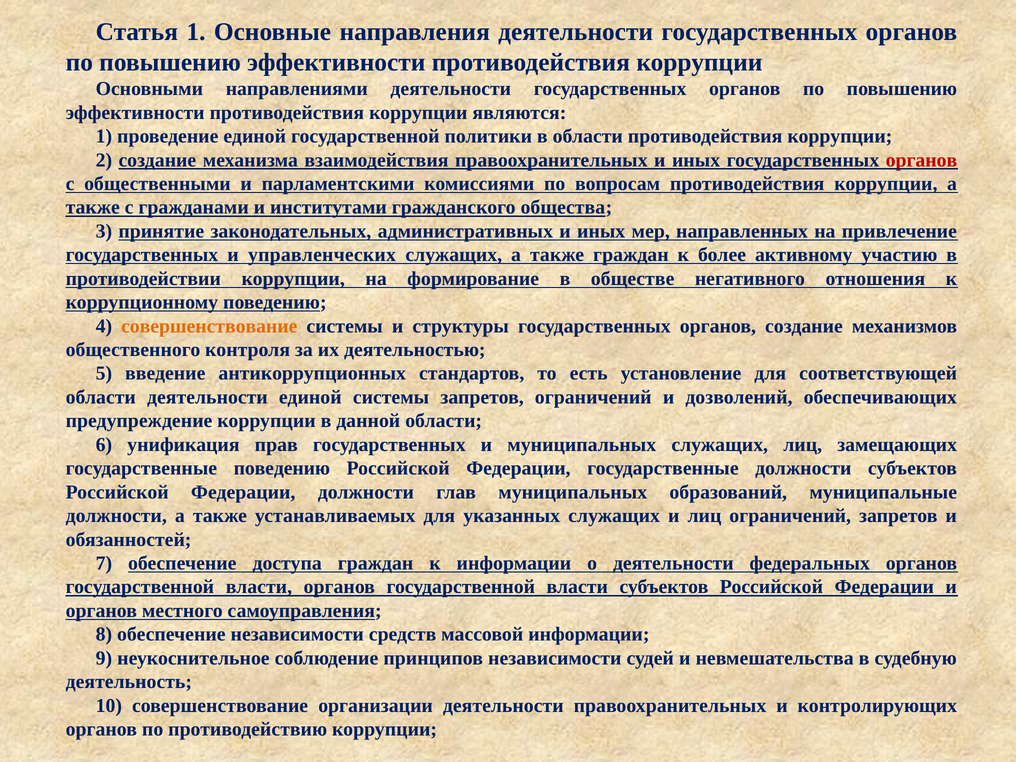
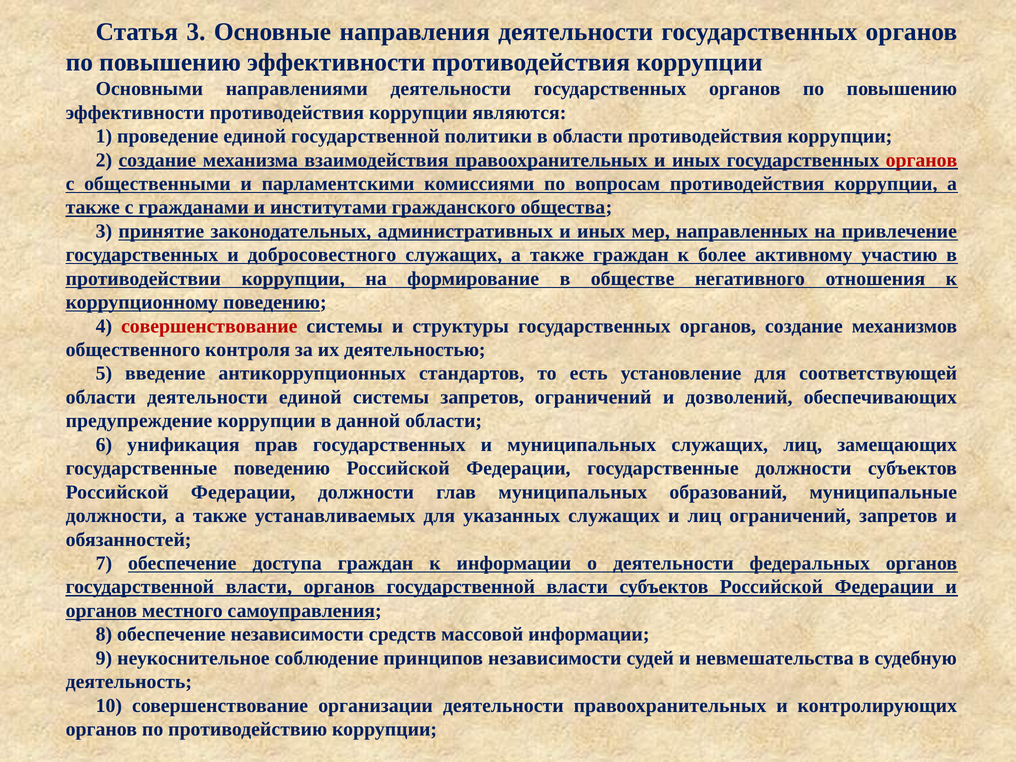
Статья 1: 1 -> 3 (196, 32)
управленческих: управленческих -> добросовестного (322, 255)
совершенствование colour: orange -> red (209, 326)
